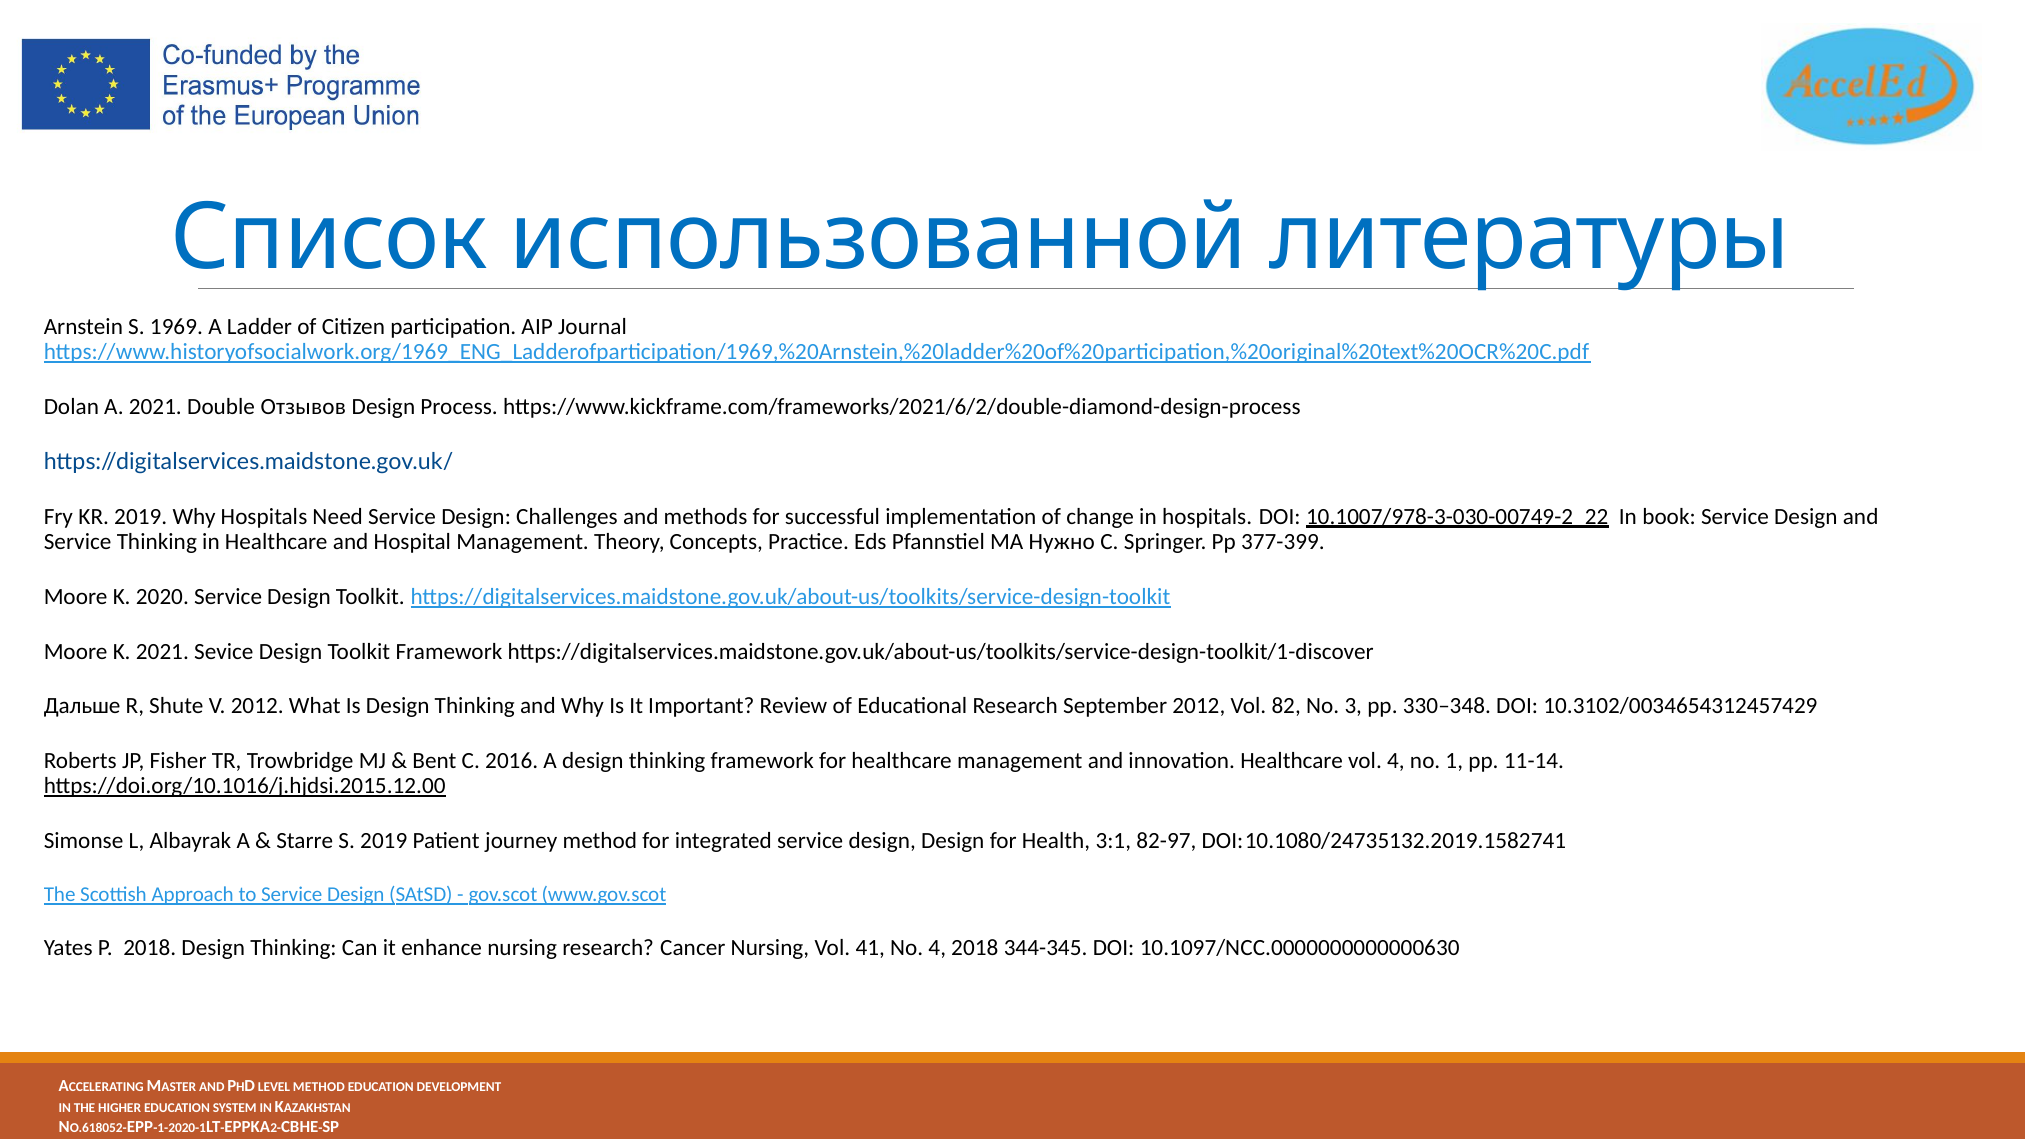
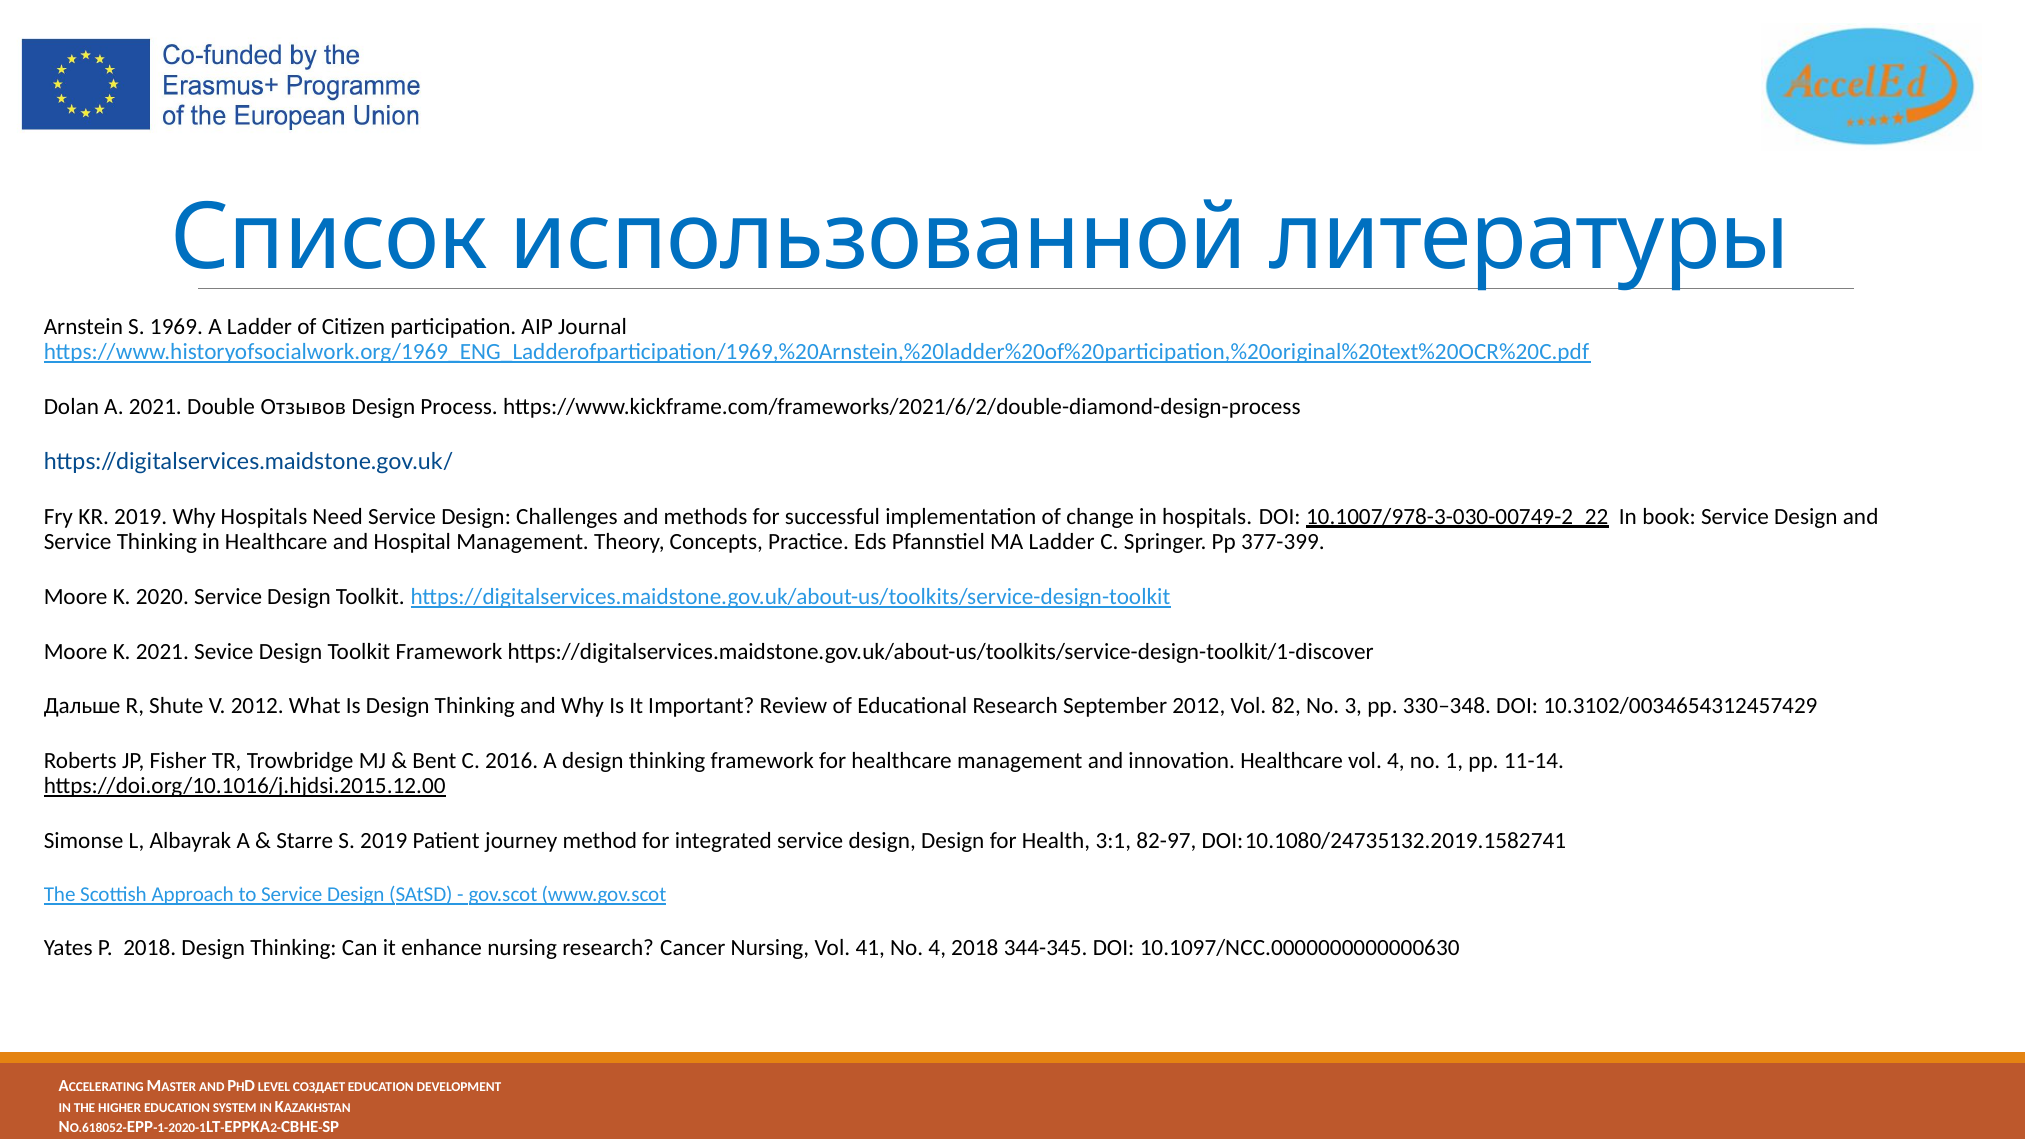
MA Нужно: Нужно -> Ladder (1062, 542)
METHOD: METHOD -> СОЗДАЕТ (319, 1087)
